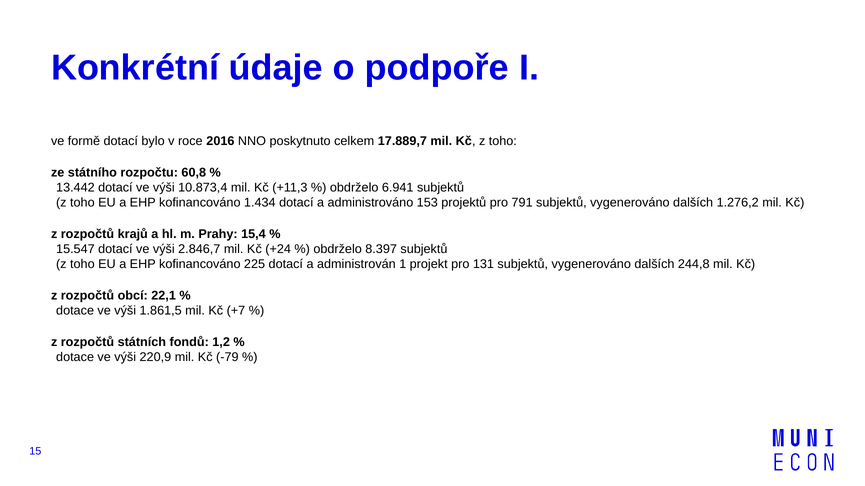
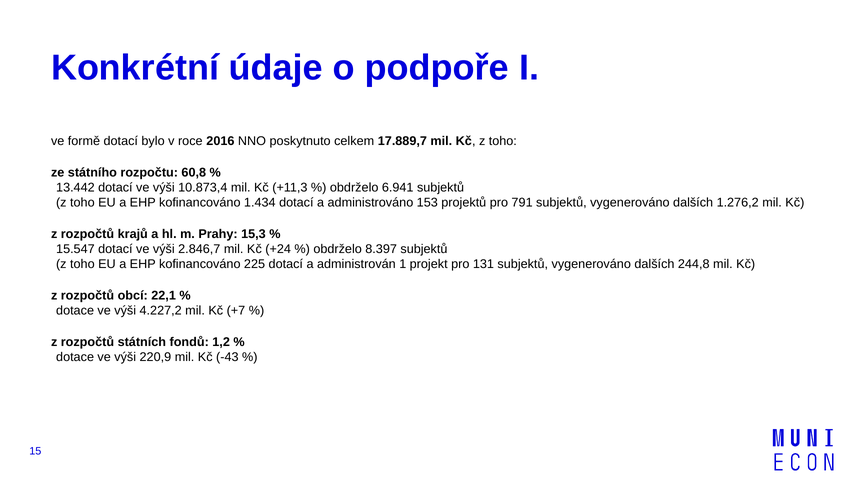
15,4: 15,4 -> 15,3 (253, 234)
1.861,5: 1.861,5 -> 4.227,2 (161, 311)
-79: -79 -> -43 (227, 358)
